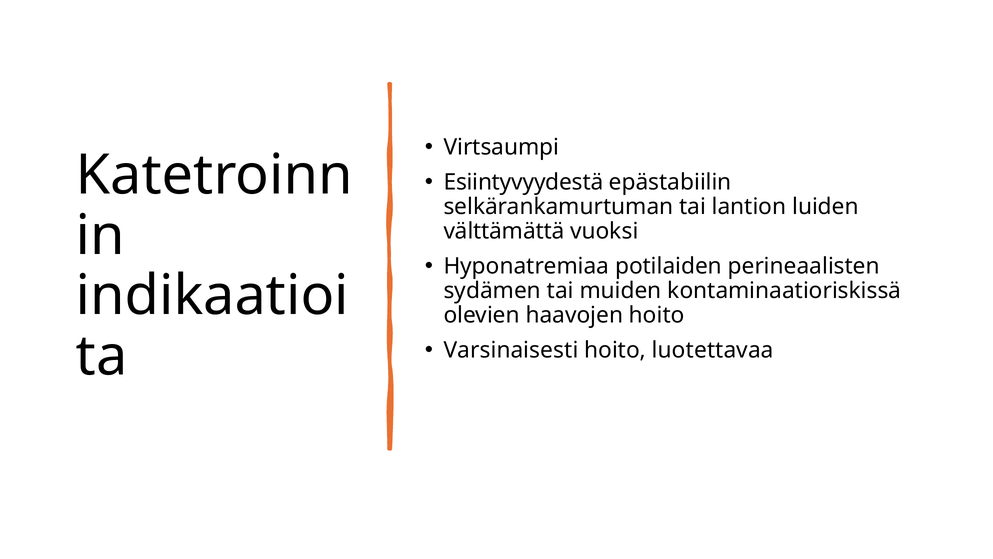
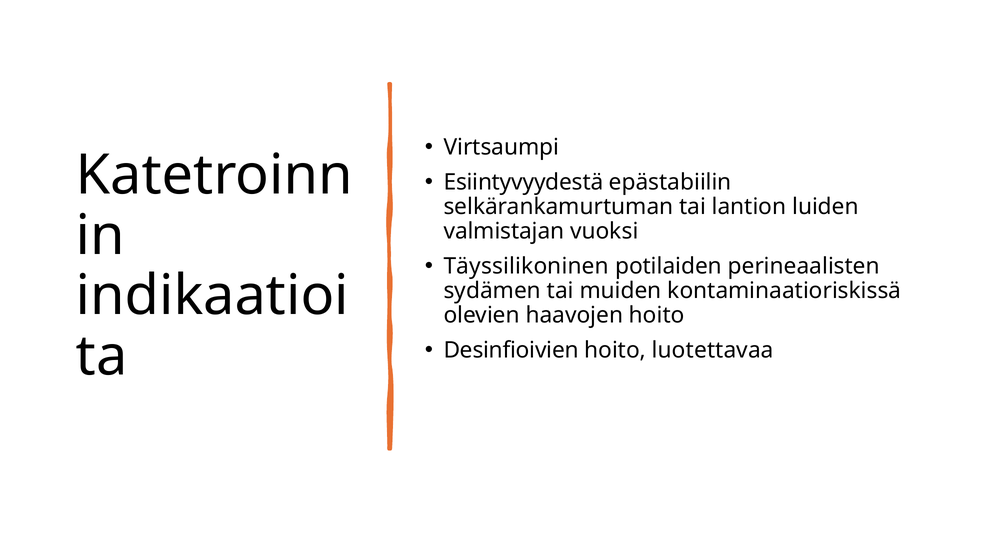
välttämättä: välttämättä -> valmistajan (504, 231)
Hyponatremiaa: Hyponatremiaa -> Täyssilikoninen (526, 266)
Varsinaisesti: Varsinaisesti -> Desinfioivien (511, 350)
